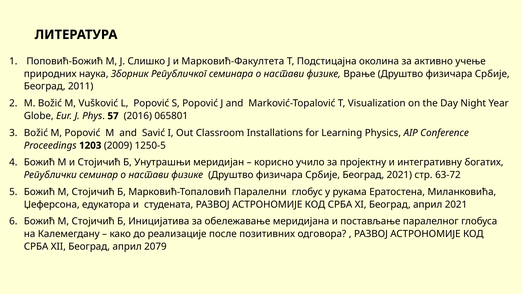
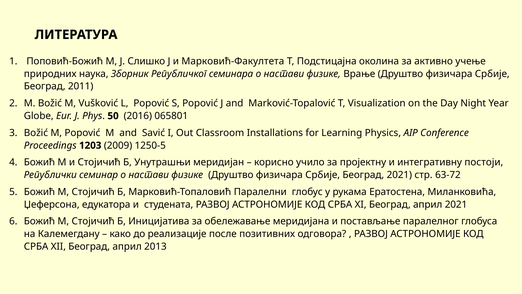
57: 57 -> 50 (113, 116)
богатих: богатих -> постоји (484, 162)
2079: 2079 -> 2013 (155, 246)
